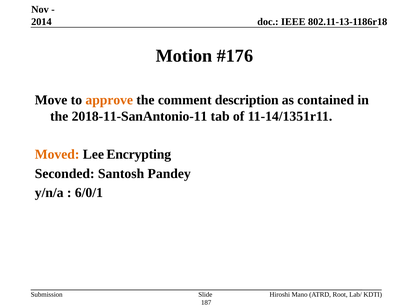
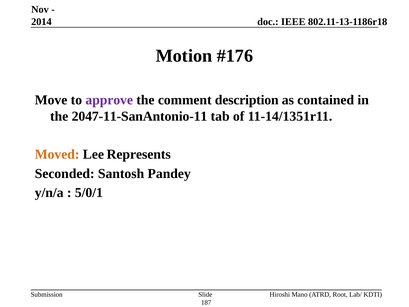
approve colour: orange -> purple (109, 100)
2018-11-SanAntonio-11: 2018-11-SanAntonio-11 -> 2047-11-SanAntonio-11 (139, 116)
Encrypting: Encrypting -> Represents (139, 154)
6/0/1: 6/0/1 -> 5/0/1 (89, 192)
